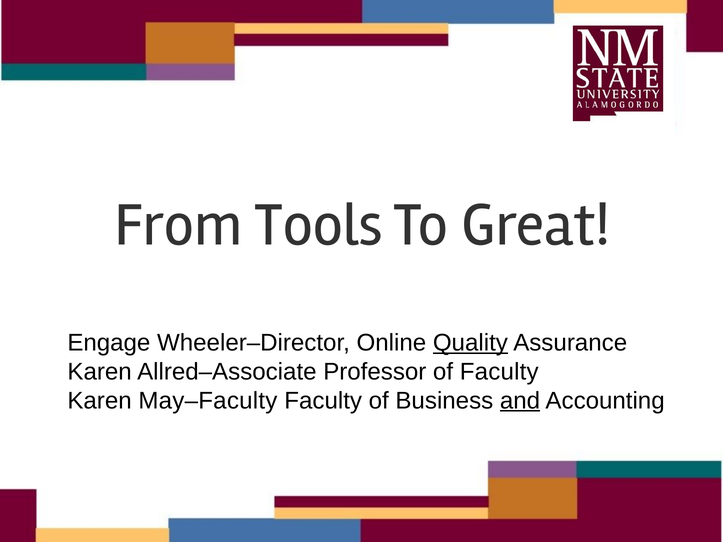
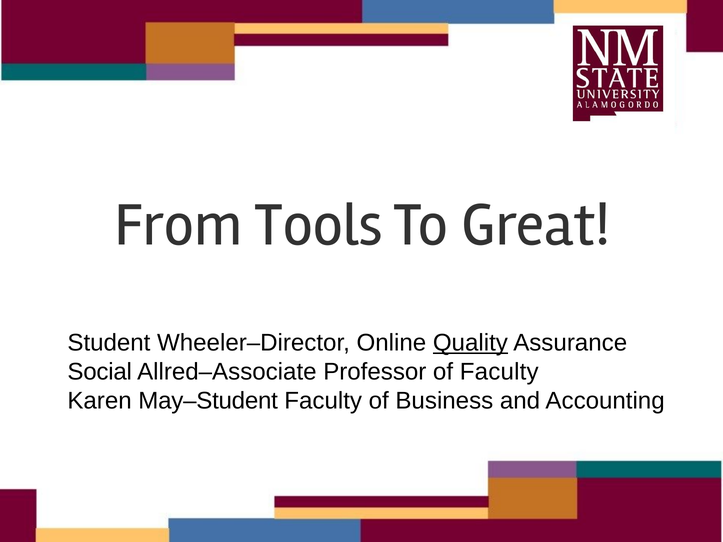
Engage: Engage -> Student (109, 343)
Karen: Karen -> Social (100, 372)
May–Faculty: May–Faculty -> May–Student (208, 401)
and underline: present -> none (520, 401)
